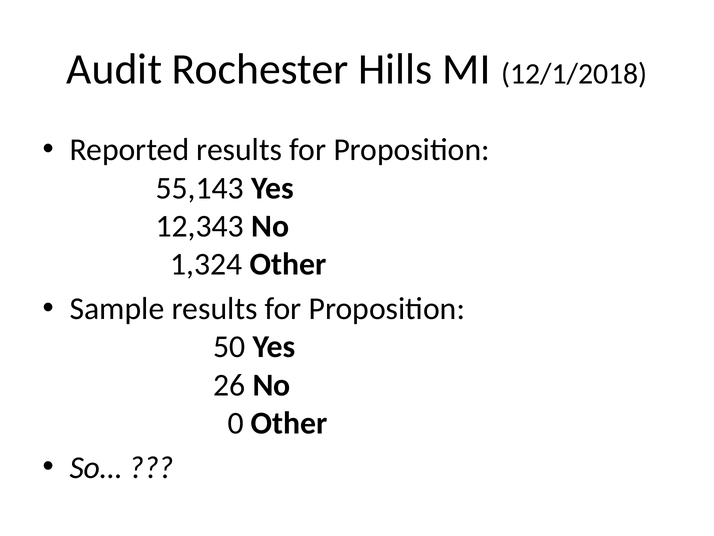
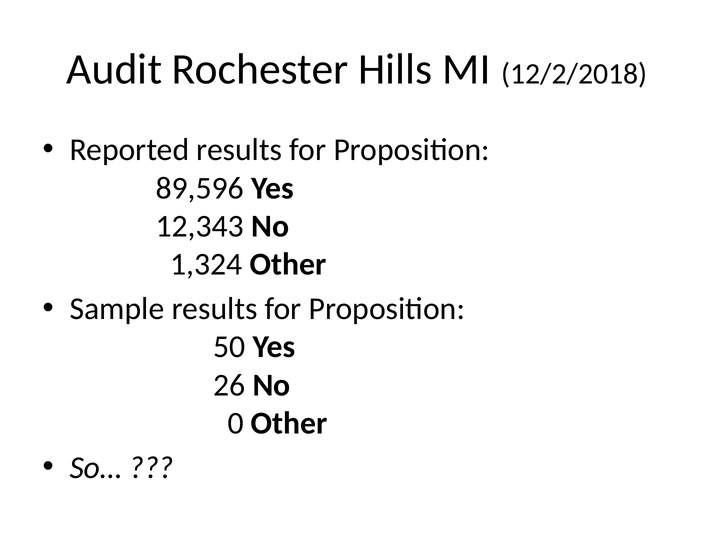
12/1/2018: 12/1/2018 -> 12/2/2018 (574, 74)
55,143: 55,143 -> 89,596 (200, 188)
